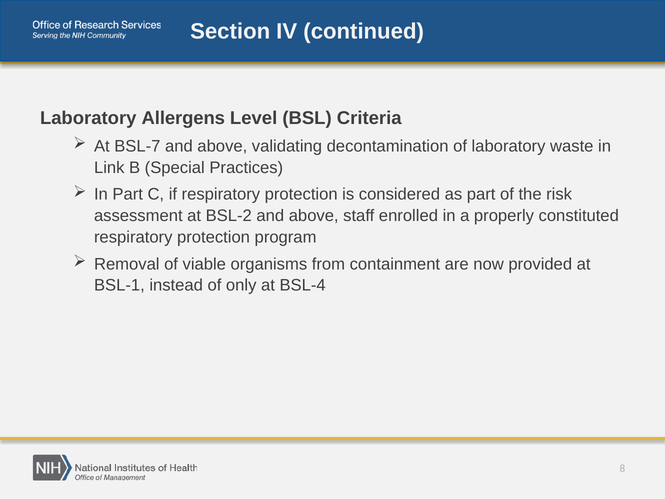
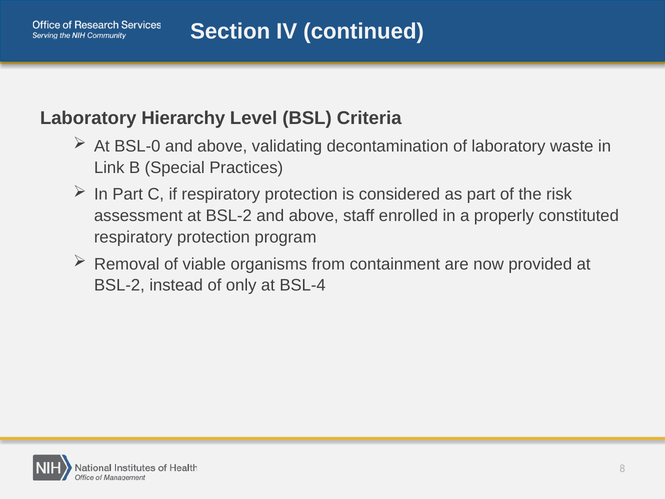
Allergens: Allergens -> Hierarchy (183, 118)
BSL-7: BSL-7 -> BSL-0 (137, 146)
BSL-1: BSL-1 -> BSL-2 (119, 285)
